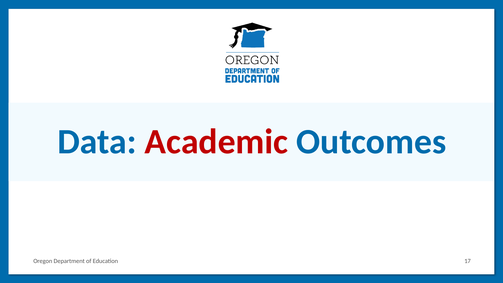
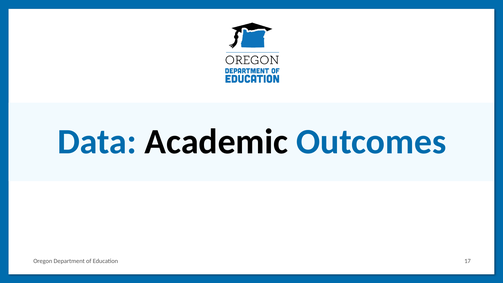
Academic colour: red -> black (216, 142)
